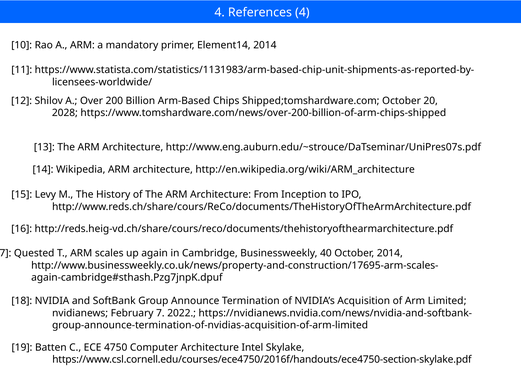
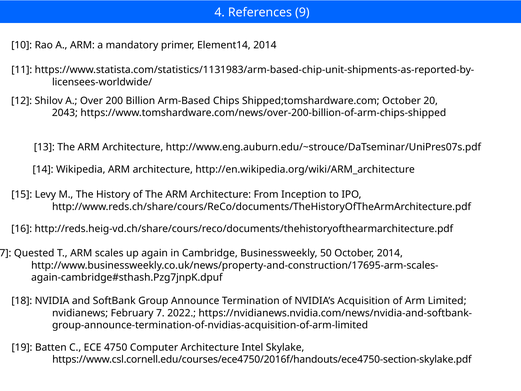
References 4: 4 -> 9 (302, 13)
2028: 2028 -> 2043 (65, 113)
40: 40 -> 50 (326, 253)
